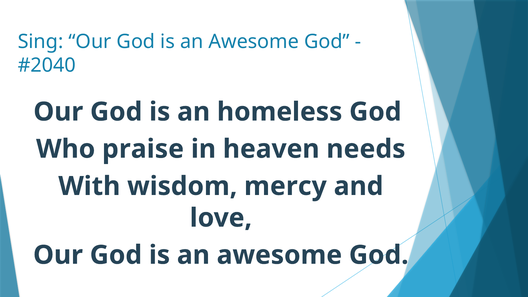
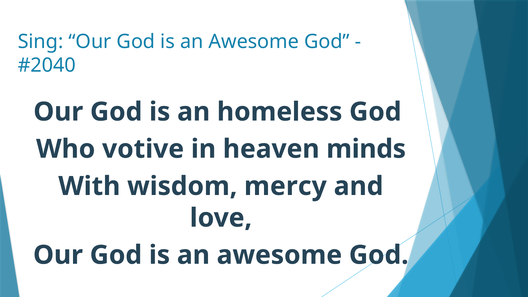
praise: praise -> votive (143, 149)
needs: needs -> minds (366, 149)
